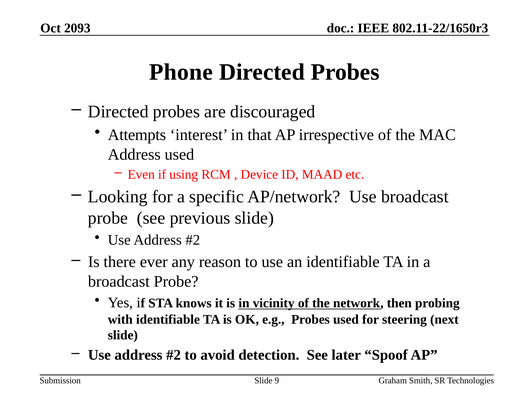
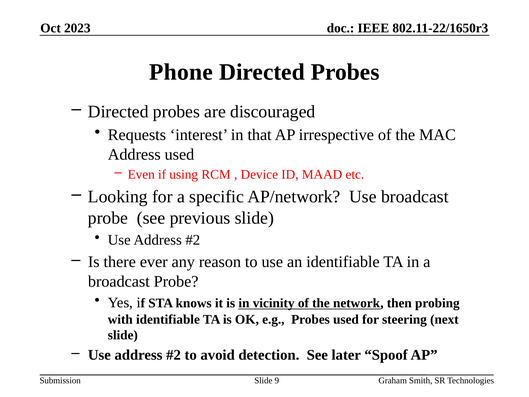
2093: 2093 -> 2023 (77, 28)
Attempts: Attempts -> Requests (137, 135)
